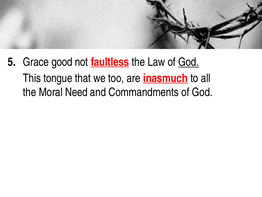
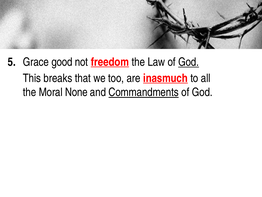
faultless: faultless -> freedom (110, 62)
tongue: tongue -> breaks (58, 78)
Need: Need -> None (76, 92)
Commandments underline: none -> present (144, 92)
